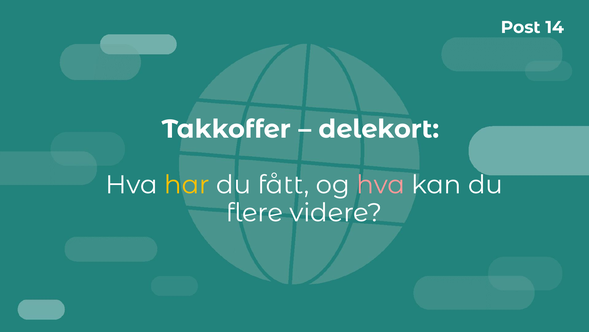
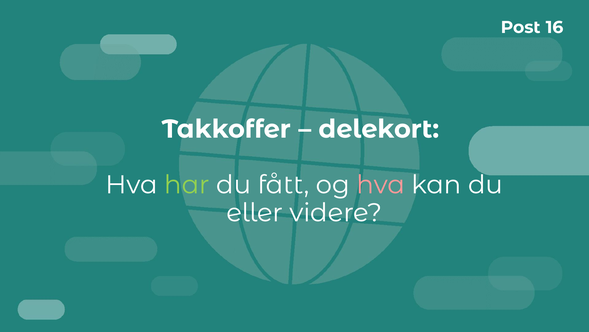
14: 14 -> 16 (555, 27)
har colour: yellow -> light green (187, 185)
flere: flere -> eller (255, 213)
